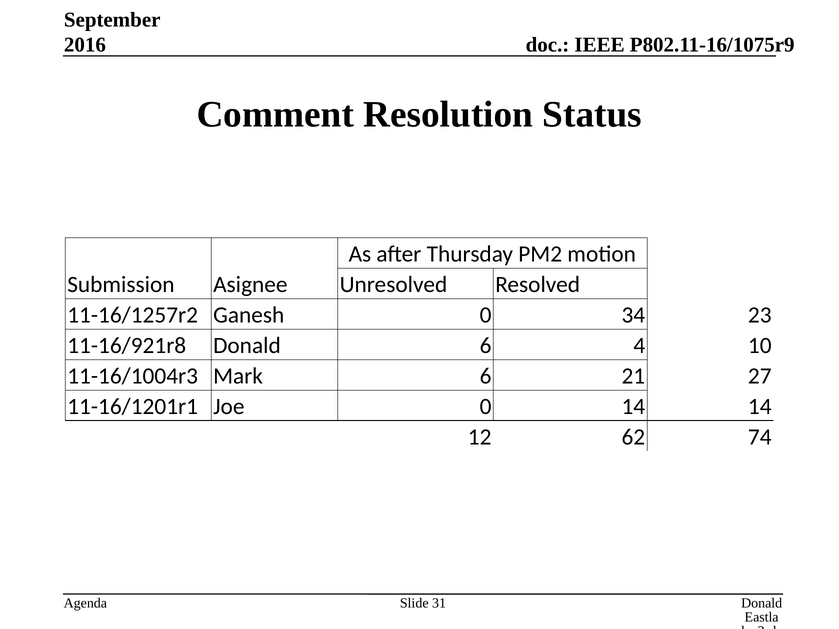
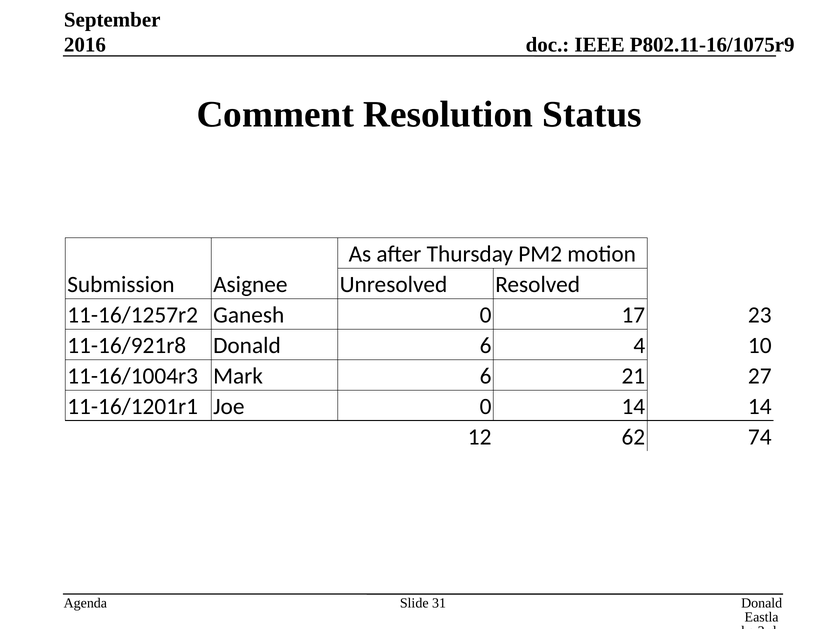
34: 34 -> 17 (633, 315)
